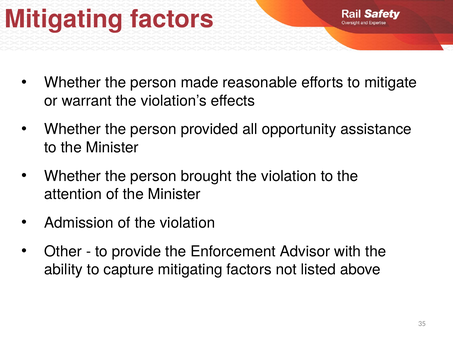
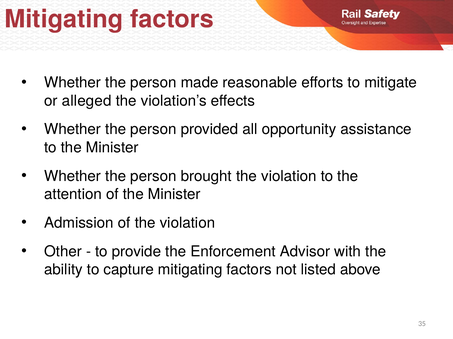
warrant: warrant -> alleged (87, 101)
